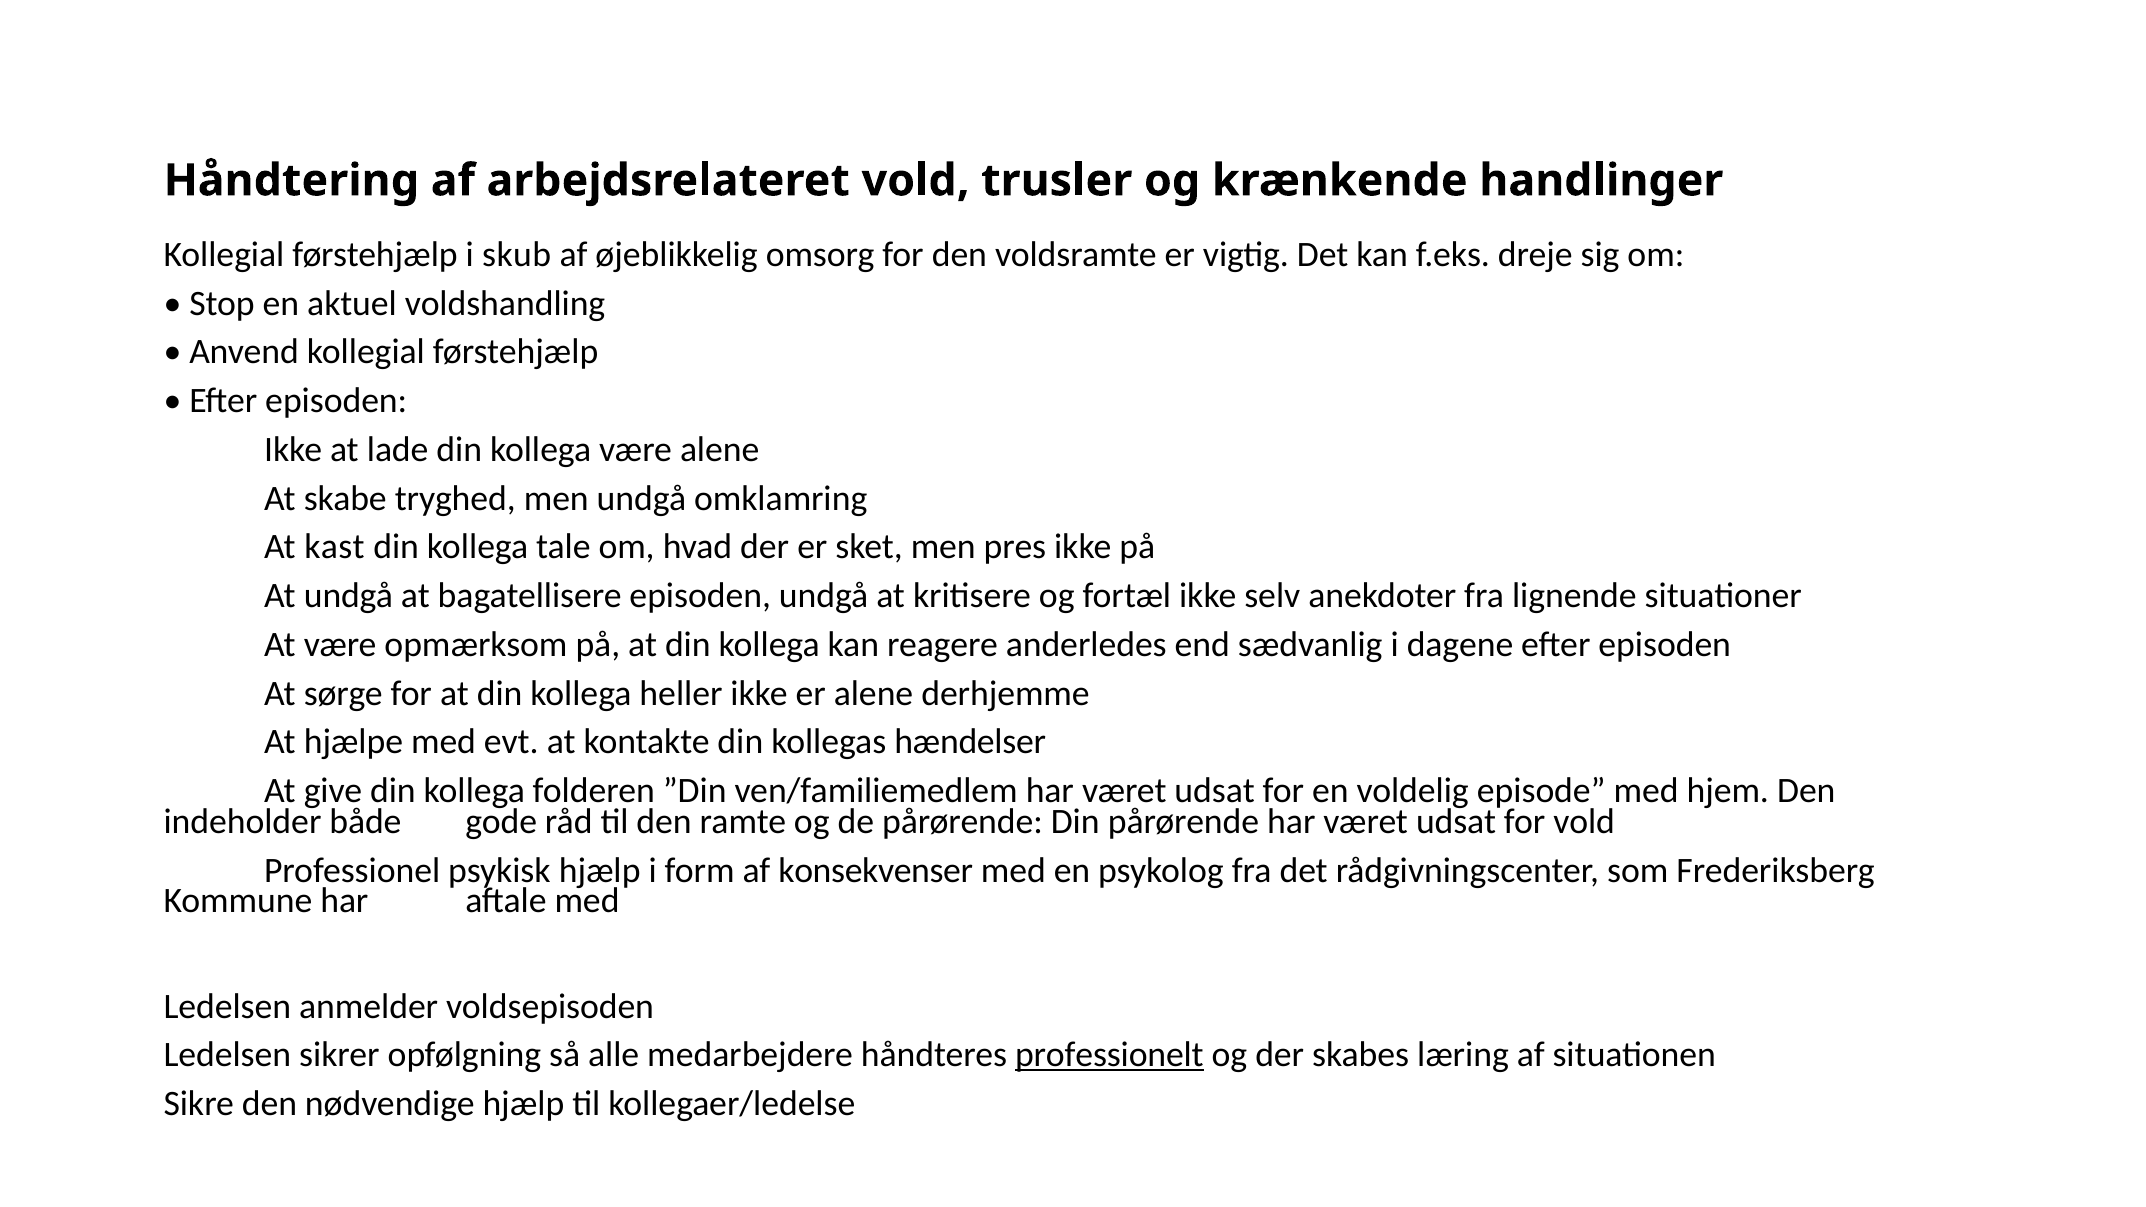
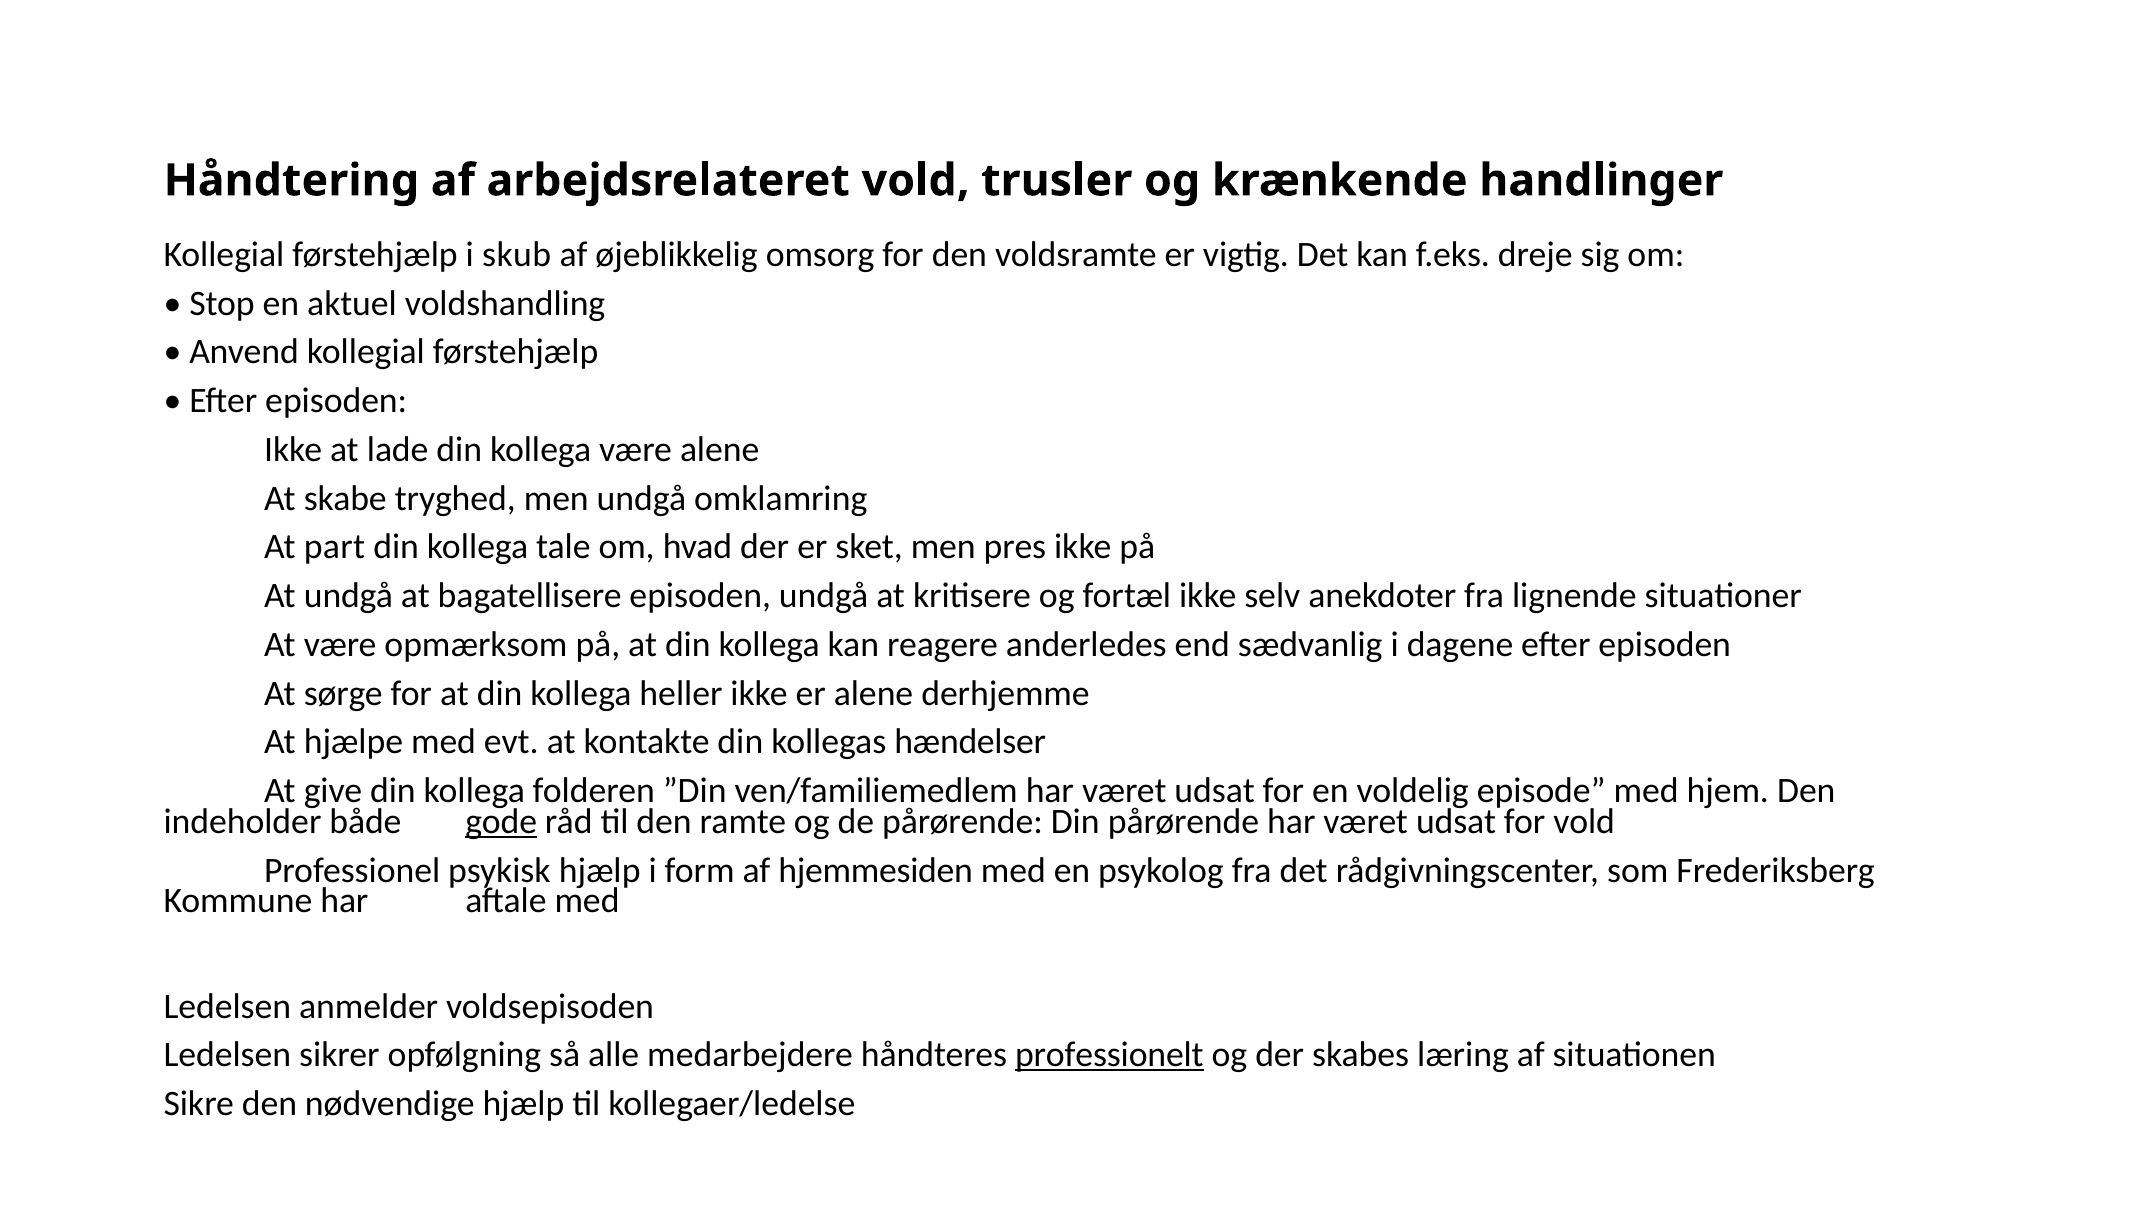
kast: kast -> part (334, 547)
gode underline: none -> present (501, 822)
konsekvenser: konsekvenser -> hjemmesiden (876, 870)
